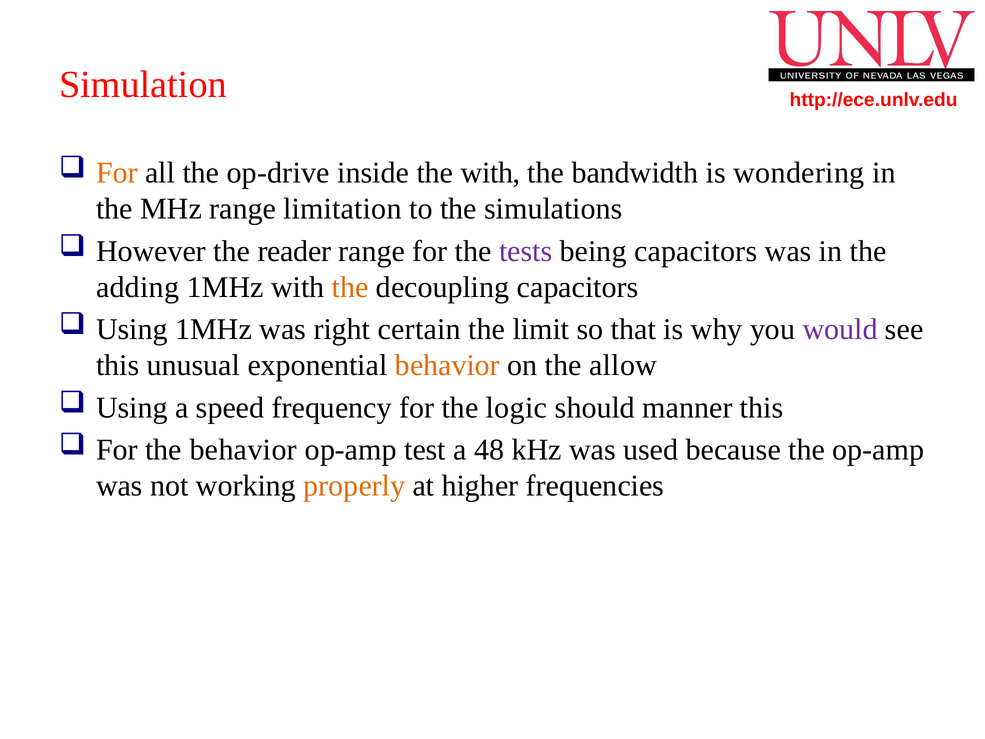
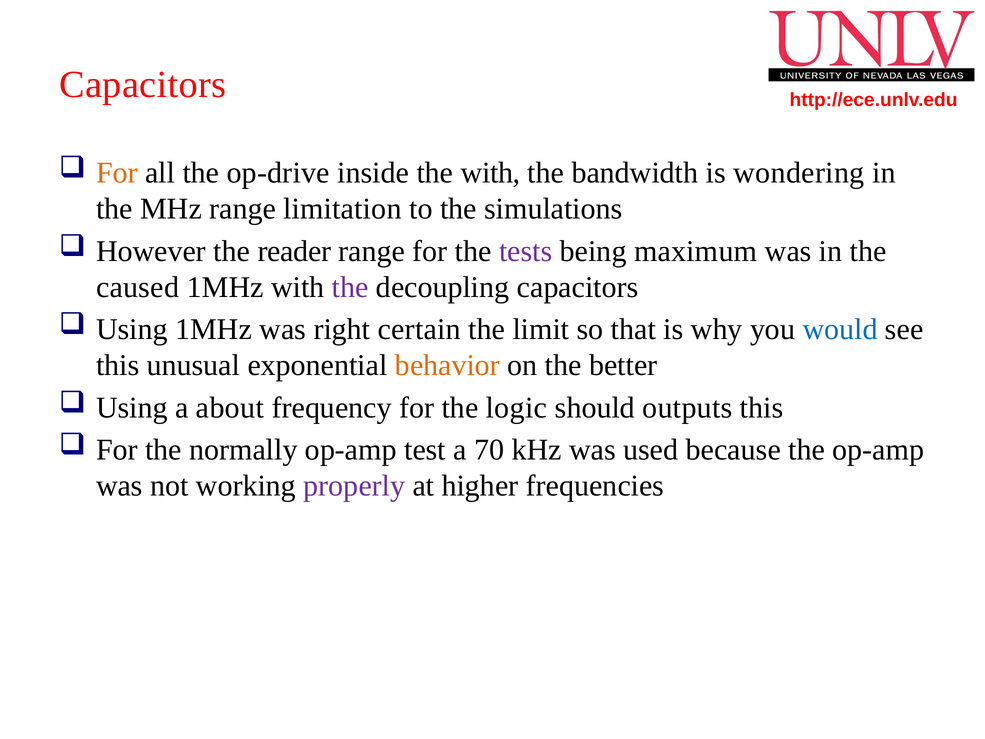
Simulation: Simulation -> Capacitors (143, 85)
being capacitors: capacitors -> maximum (696, 251)
adding: adding -> caused (138, 287)
the colour: orange -> purple (350, 287)
would colour: purple -> blue (840, 329)
allow: allow -> better (623, 365)
speed: speed -> about (230, 407)
manner: manner -> outputs (687, 407)
the behavior: behavior -> normally (243, 450)
48: 48 -> 70 (489, 450)
properly colour: orange -> purple (354, 486)
